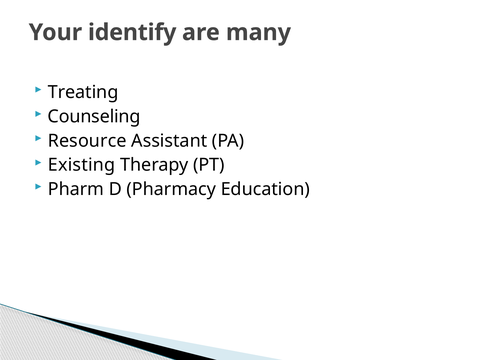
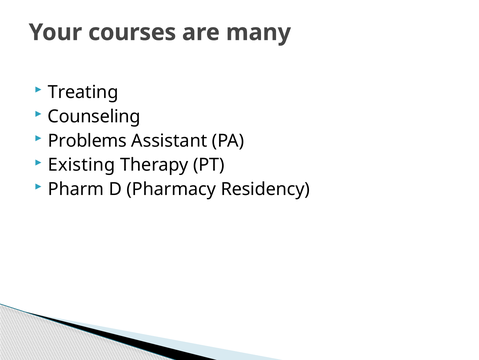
identify: identify -> courses (132, 32)
Resource: Resource -> Problems (87, 140)
Education: Education -> Residency (265, 189)
